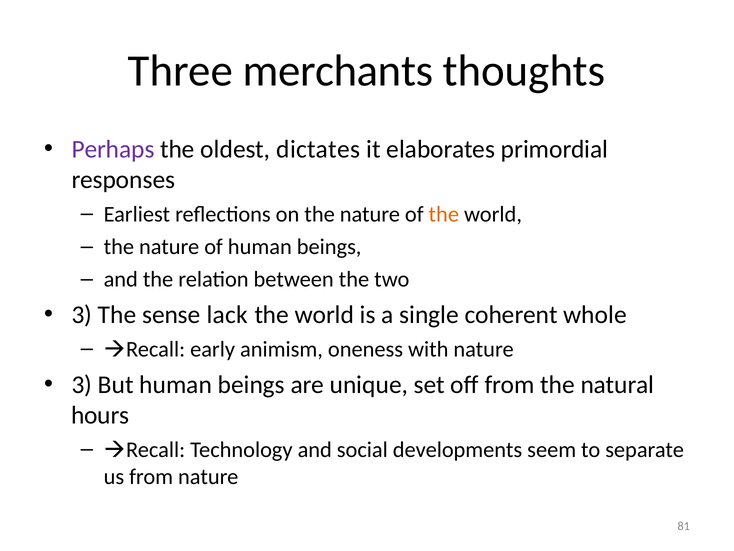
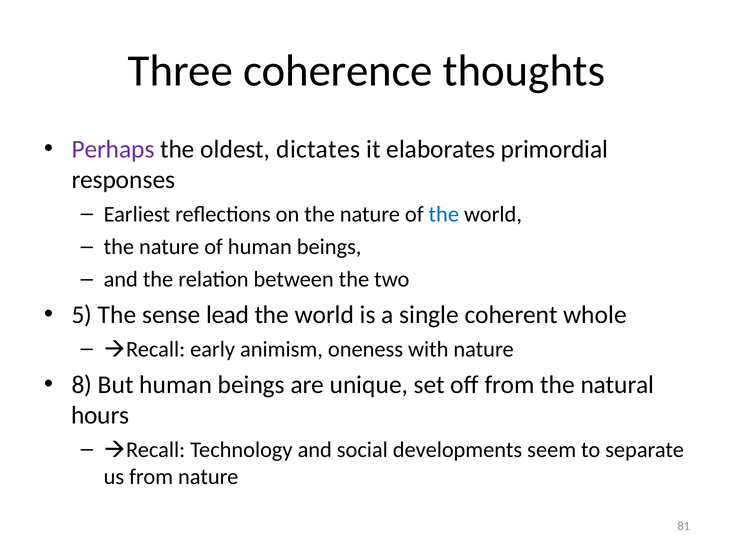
merchants: merchants -> coherence (338, 71)
the colour: orange -> blue (444, 214)
3: 3 -> 5 (82, 315)
lack: lack -> lead (228, 315)
3: 3 -> 8 (82, 384)
